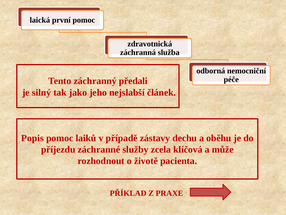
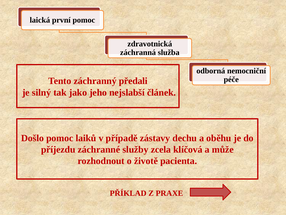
Popis: Popis -> Došlo (32, 138)
